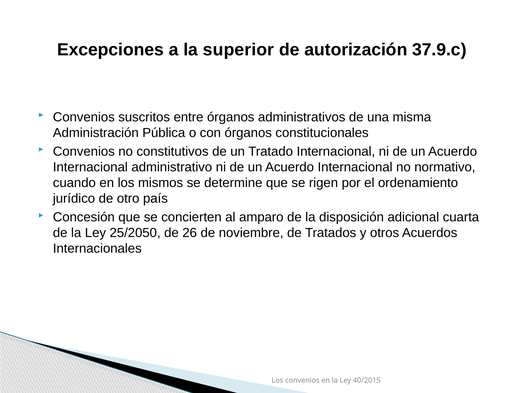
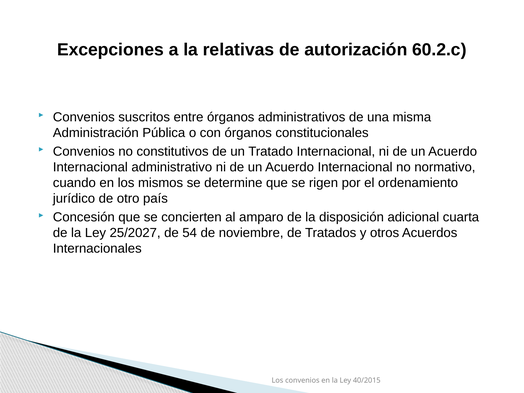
superior: superior -> relativas (239, 50)
37.9.c: 37.9.c -> 60.2.c (439, 50)
25/2050: 25/2050 -> 25/2027 (135, 233)
26: 26 -> 54 (190, 233)
